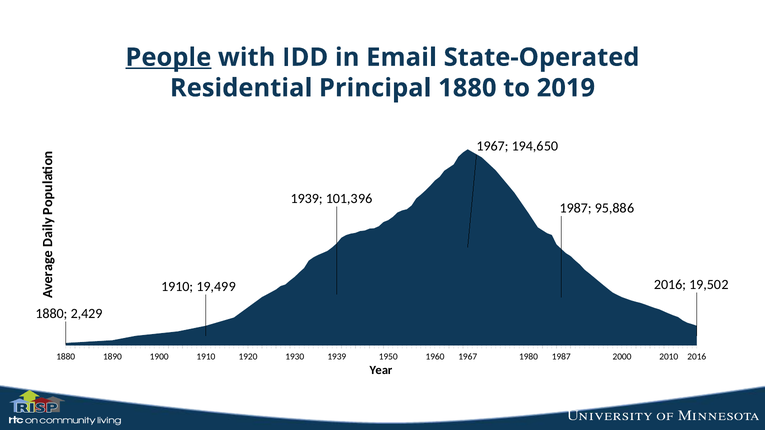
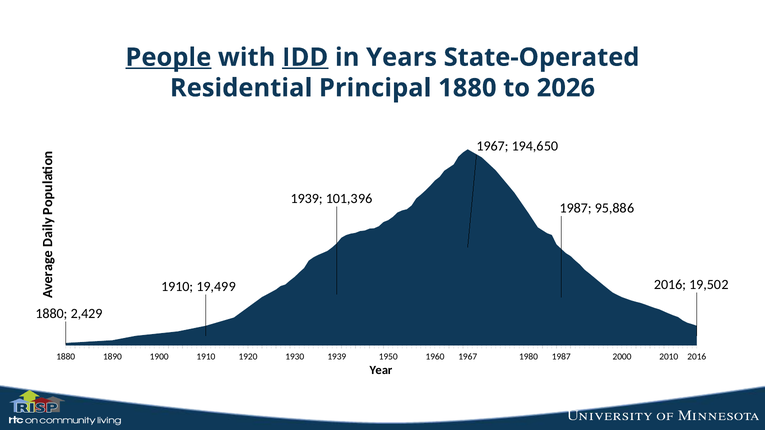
IDD underline: none -> present (305, 57)
Email: Email -> Years (402, 57)
2019: 2019 -> 2026 (566, 88)
